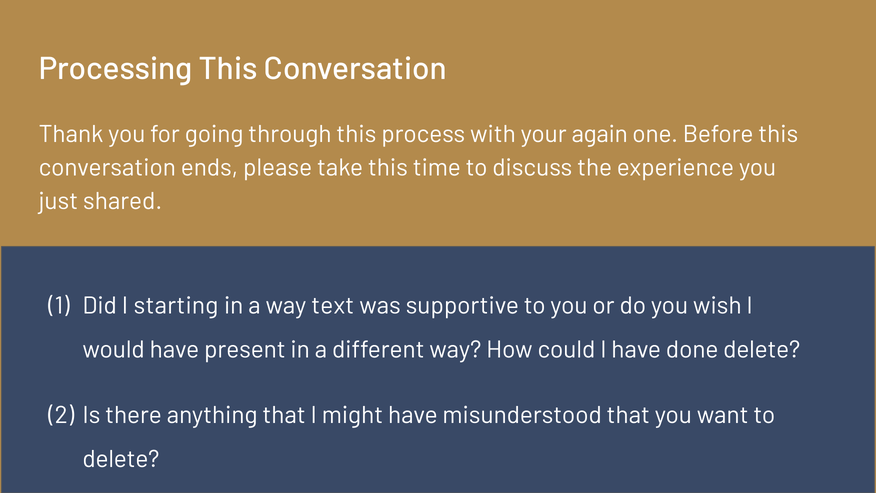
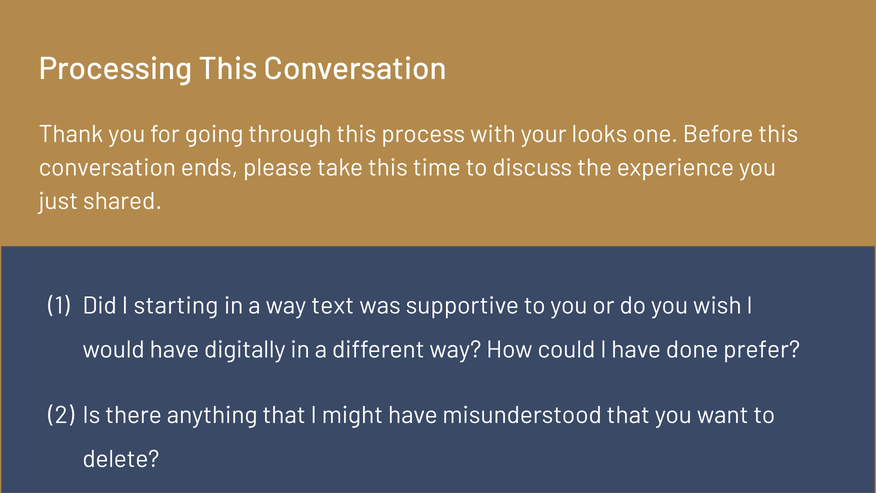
again: again -> looks (600, 134)
present: present -> digitally (245, 349)
done delete: delete -> prefer (762, 349)
